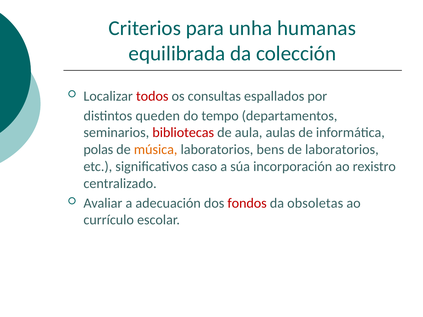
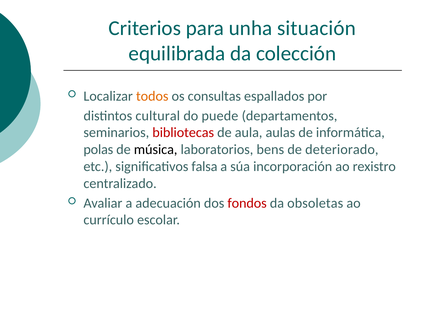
humanas: humanas -> situación (317, 28)
todos colour: red -> orange (152, 96)
queden: queden -> cultural (158, 116)
tempo: tempo -> puede (220, 116)
música colour: orange -> black (156, 150)
de laboratorios: laboratorios -> deteriorado (342, 150)
caso: caso -> falsa (204, 167)
